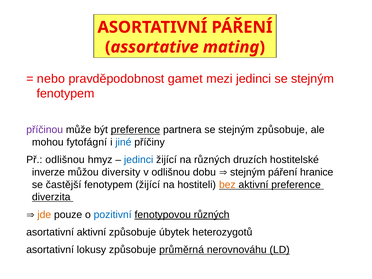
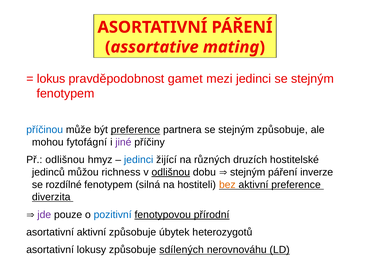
nebo: nebo -> lokus (51, 79)
příčinou colour: purple -> blue (45, 130)
jiné colour: blue -> purple (123, 142)
inverze: inverze -> jedinců (48, 172)
diversity: diversity -> richness (121, 172)
odlišnou underline: none -> present (171, 172)
hranice: hranice -> inverze (317, 172)
častější: častější -> rozdílné (64, 185)
fenotypem žijící: žijící -> silná (148, 185)
jde colour: orange -> purple (44, 215)
fenotypovou různých: různých -> přírodní (212, 215)
průměrná: průměrná -> sdílených (182, 250)
